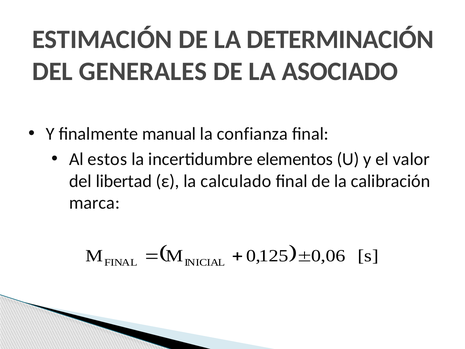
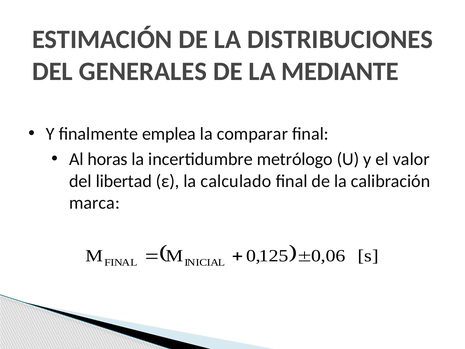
DETERMINACIÓN: DETERMINACIÓN -> DISTRIBUCIONES (340, 39)
ASOCIADO: ASOCIADO -> MEDIANTE (340, 71)
manual: manual -> emplea (169, 134)
confianza: confianza -> comparar (252, 134)
estos: estos -> horas (108, 159)
elementos: elementos -> metrólogo (295, 159)
